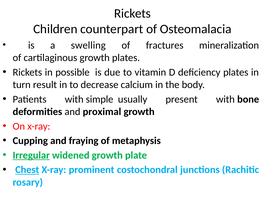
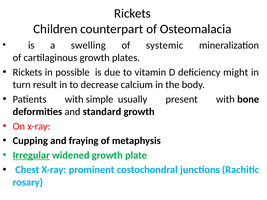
fractures: fractures -> systemic (165, 45)
deficiency plates: plates -> might (236, 72)
proximal: proximal -> standard (102, 112)
Chest underline: present -> none (27, 170)
